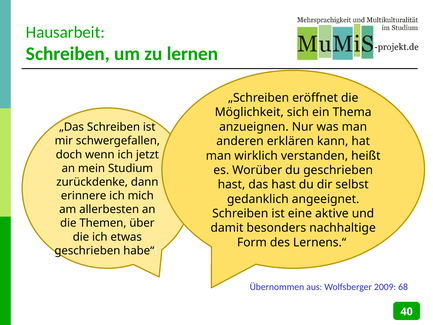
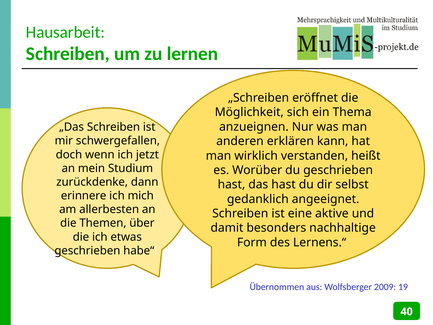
68: 68 -> 19 (403, 287)
